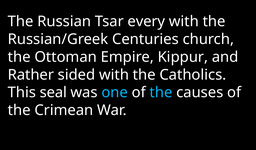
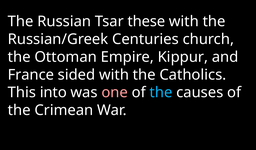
every: every -> these (146, 21)
Rather: Rather -> France (31, 75)
seal: seal -> into (53, 93)
one colour: light blue -> pink (115, 93)
